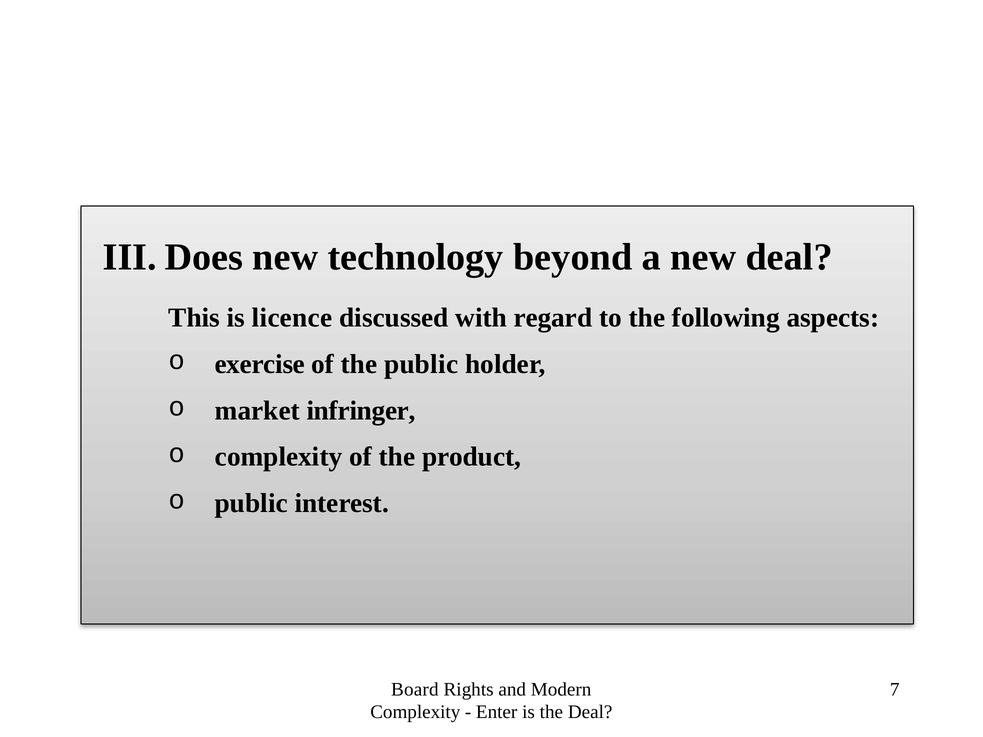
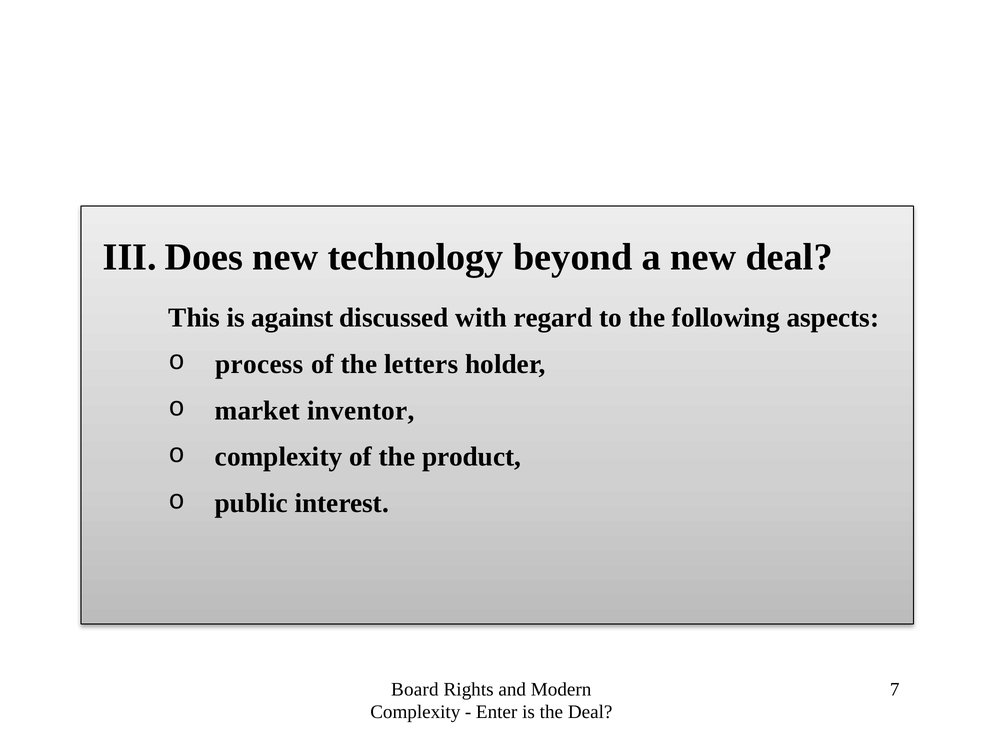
licence: licence -> against (292, 318)
exercise: exercise -> process (259, 364)
the public: public -> letters (421, 364)
infringer: infringer -> inventor (361, 411)
